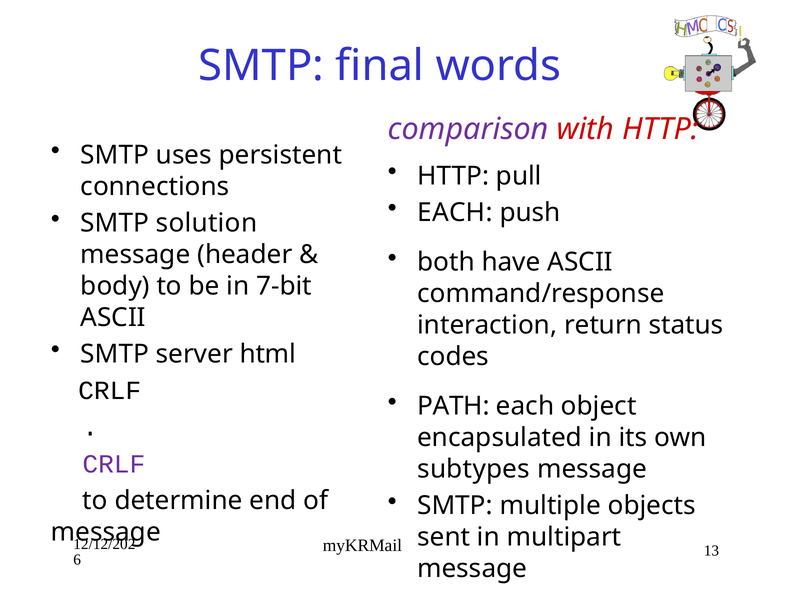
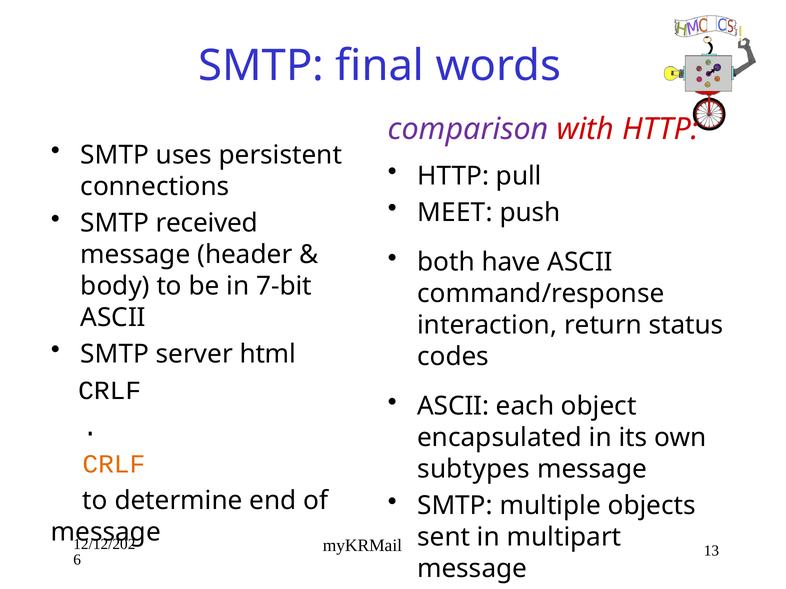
EACH: EACH -> MEET (455, 213)
solution: solution -> received (207, 223)
PATH: PATH -> ASCII (453, 407)
CRLF colour: purple -> orange (114, 464)
